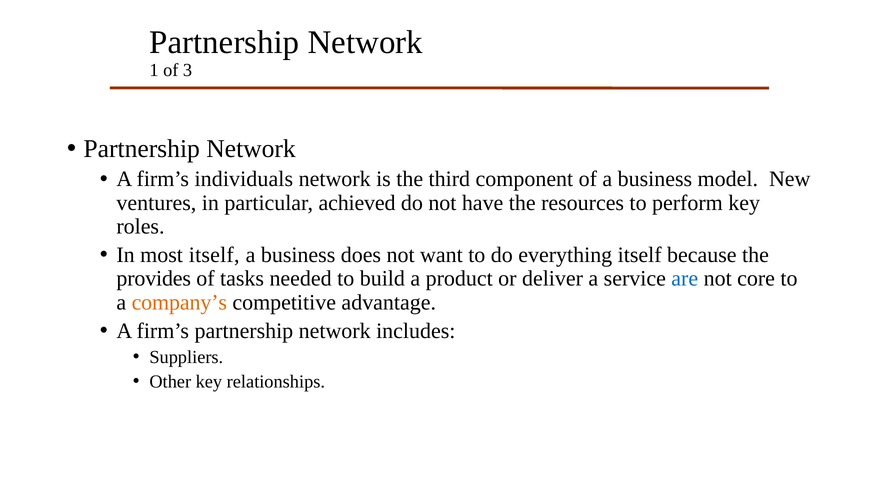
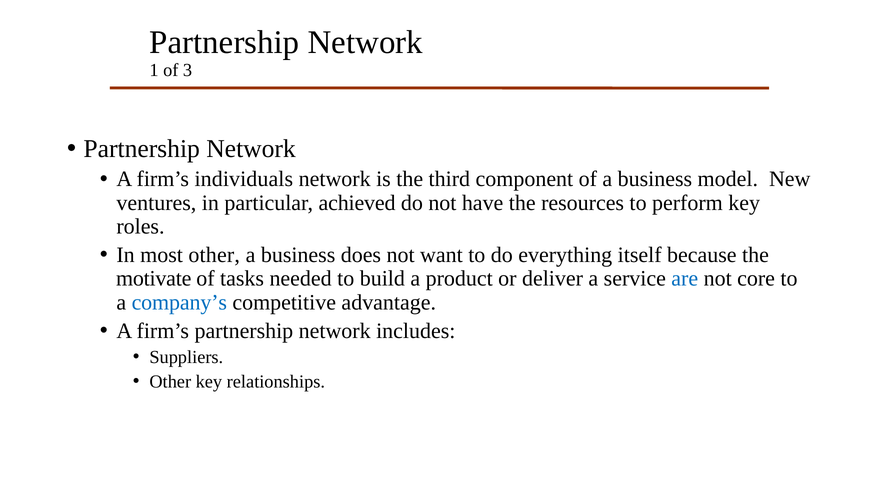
most itself: itself -> other (214, 255)
provides: provides -> motivate (154, 278)
company’s colour: orange -> blue (179, 302)
